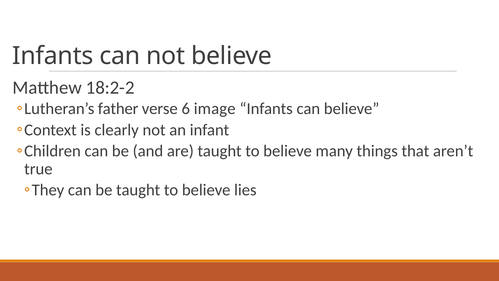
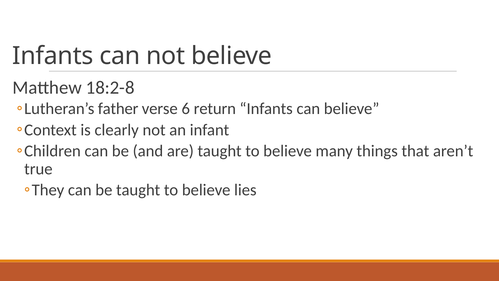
18:2-2: 18:2-2 -> 18:2-8 (110, 87)
image: image -> return (215, 109)
